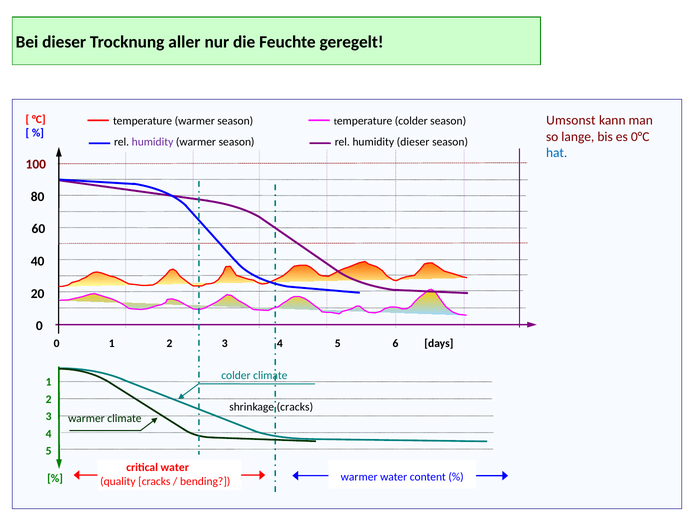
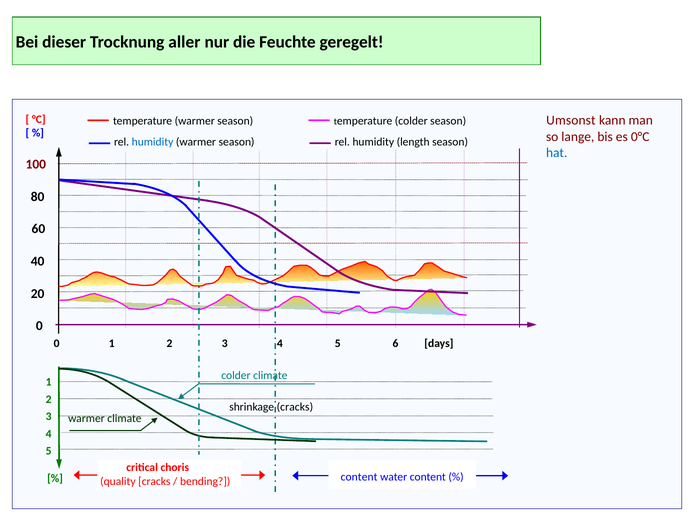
humidity dieser: dieser -> length (413, 142)
humidity colour: purple -> blue (153, 142)
critical water: water -> choris (175, 468)
bending warmer: warmer -> content (359, 477)
